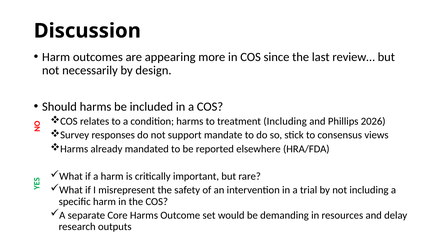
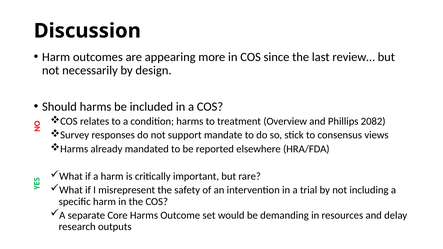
treatment Including: Including -> Overview (285, 121)
2026: 2026 -> 2082 (373, 121)
